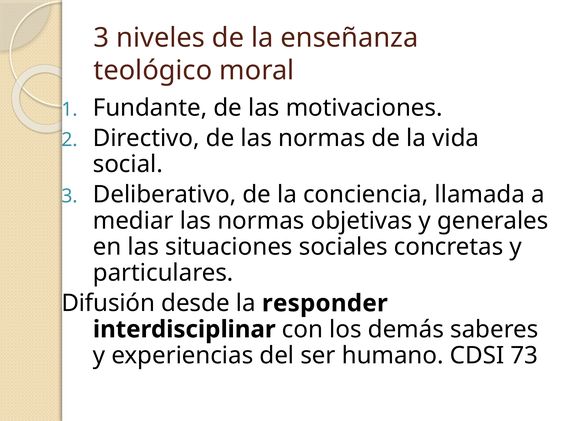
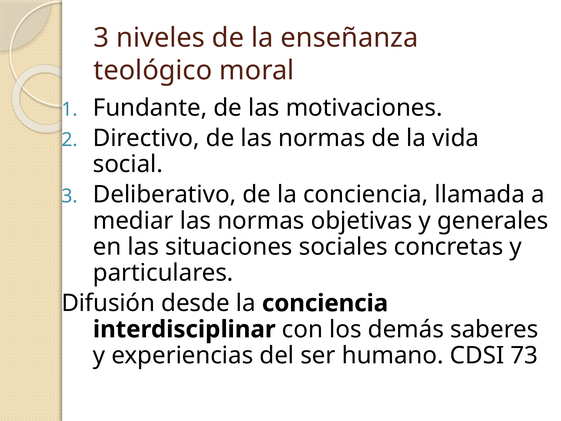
desde la responder: responder -> conciencia (325, 303)
